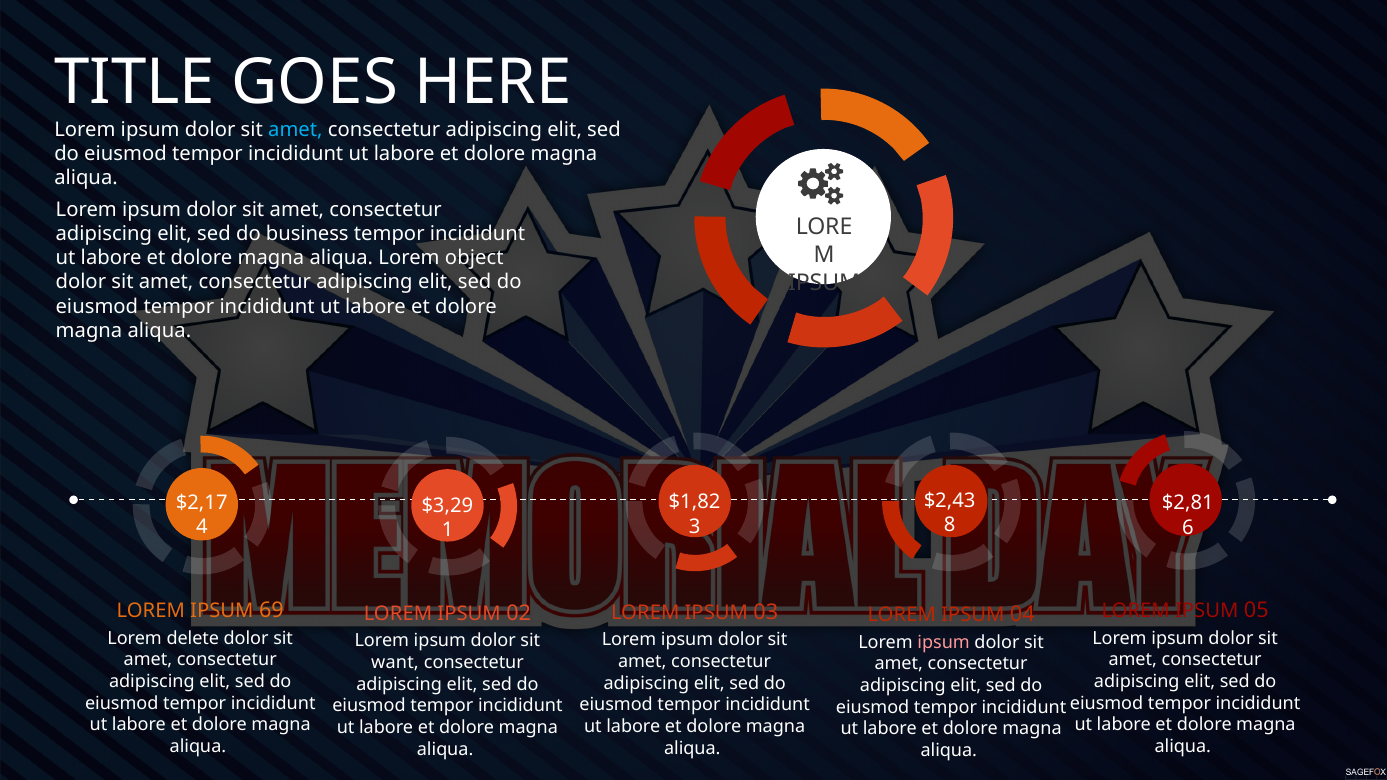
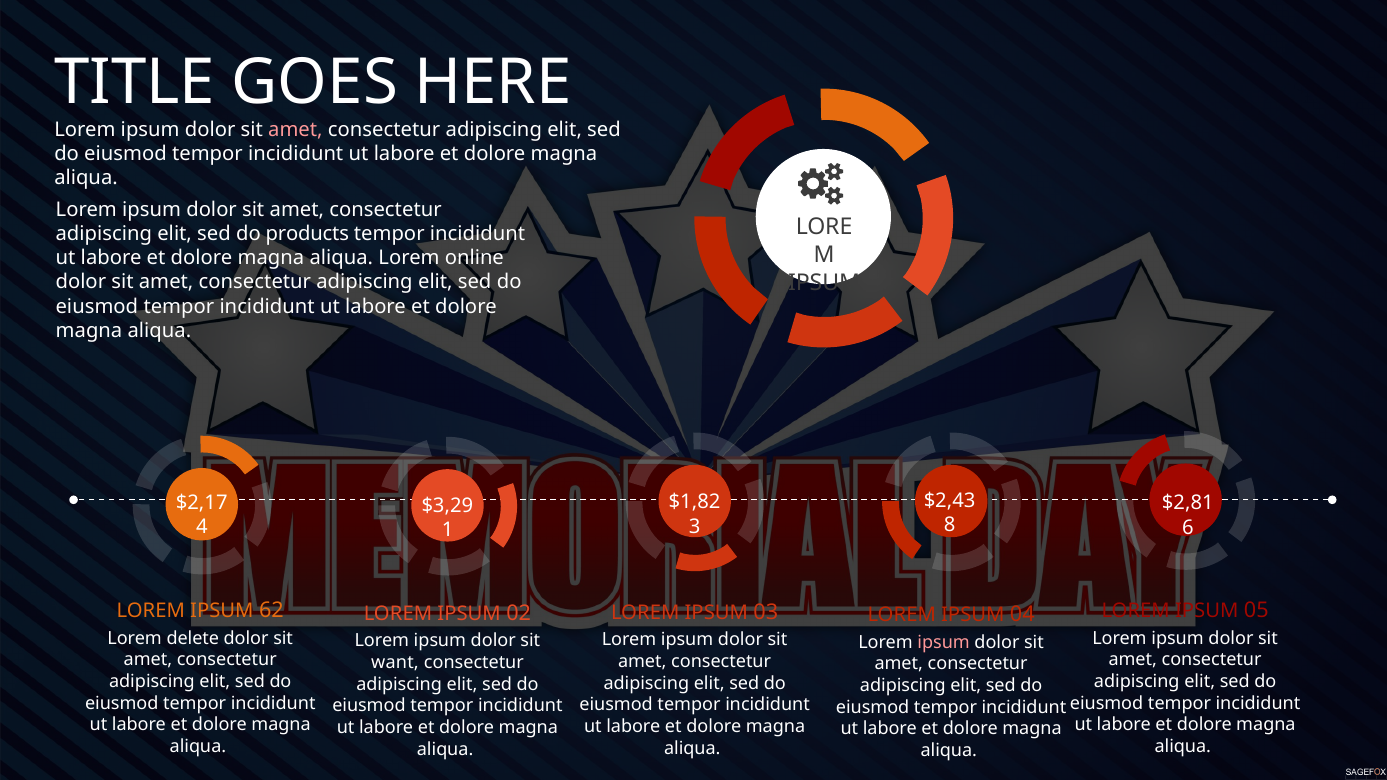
amet colour: light blue -> pink (295, 130)
business: business -> products (307, 234)
object: object -> online (474, 258)
69: 69 -> 62 (271, 611)
